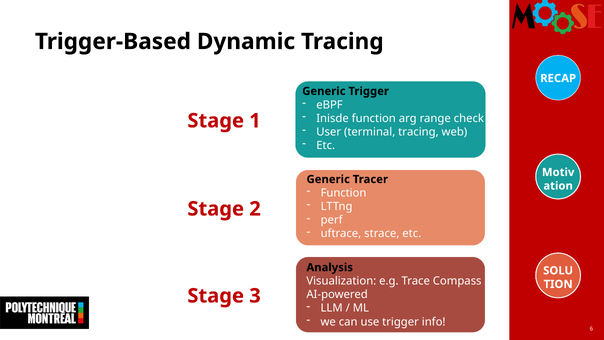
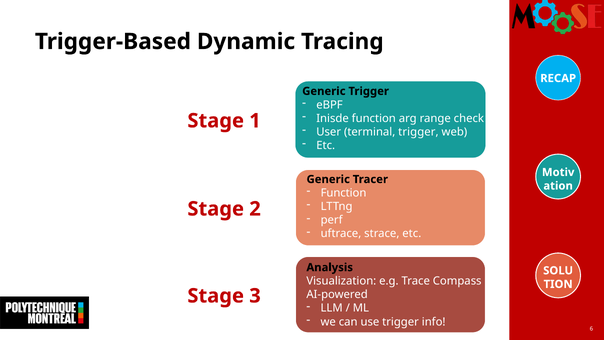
terminal tracing: tracing -> trigger (418, 132)
